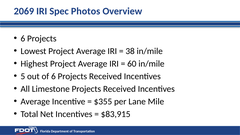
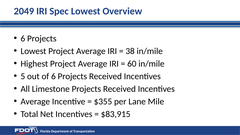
2069: 2069 -> 2049 (24, 11)
Spec Photos: Photos -> Lowest (86, 11)
